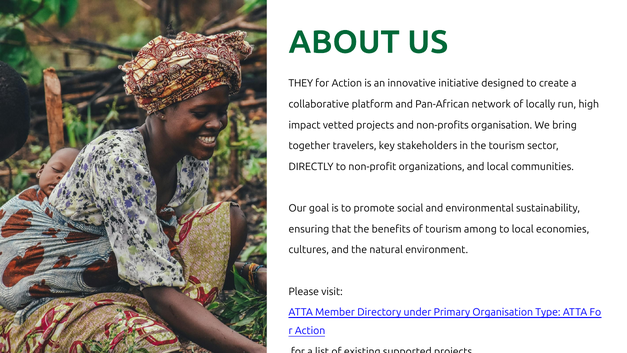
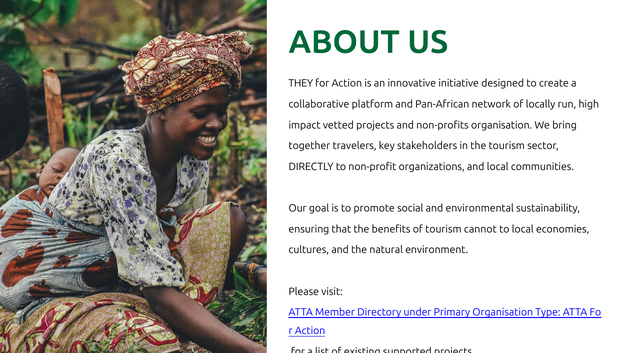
among: among -> cannot (480, 229)
